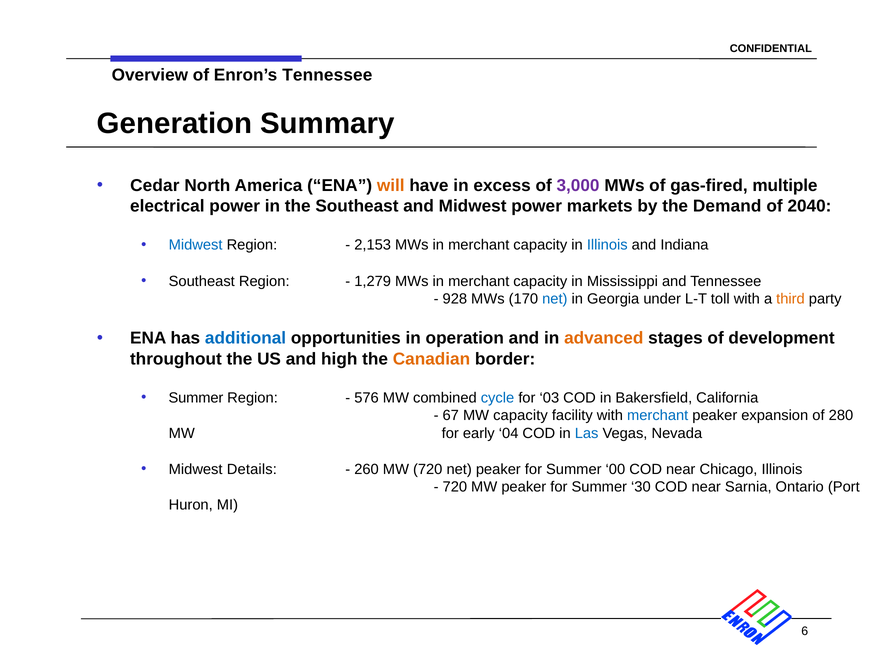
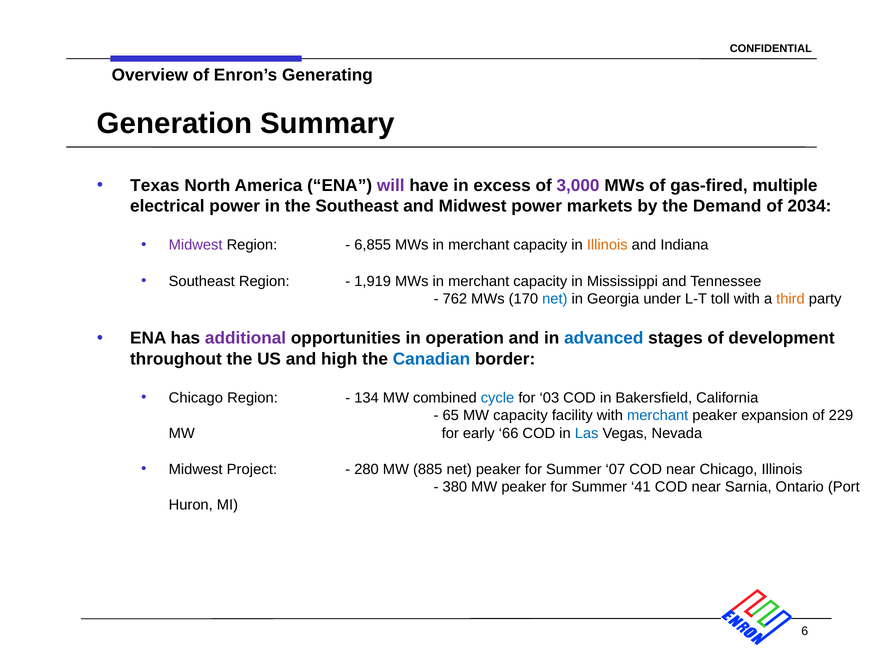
Tennessee: Tennessee -> Generating (327, 75)
Cedar: Cedar -> Texas (155, 185)
will colour: orange -> purple (391, 185)
2040: 2040 -> 2034 (809, 206)
Midwest colour: blue -> purple (196, 245)
2,153: 2,153 -> 6,855 (373, 245)
Illinois colour: blue -> orange (607, 245)
1,279: 1,279 -> 1,919 (373, 281)
928: 928 -> 762 (455, 299)
additional colour: blue -> purple (246, 338)
advanced colour: orange -> blue (604, 338)
Canadian colour: orange -> blue (431, 359)
Summer: Summer -> Chicago (196, 397)
576: 576 -> 134 (367, 397)
67: 67 -> 65 (451, 415)
280: 280 -> 229 (841, 415)
04: 04 -> 66 (509, 433)
Details: Details -> Project (252, 469)
260: 260 -> 280 (367, 469)
MW 720: 720 -> 885 (428, 469)
00: 00 -> 07 (615, 469)
720: 720 -> 380 (455, 487)
30: 30 -> 41 (641, 487)
